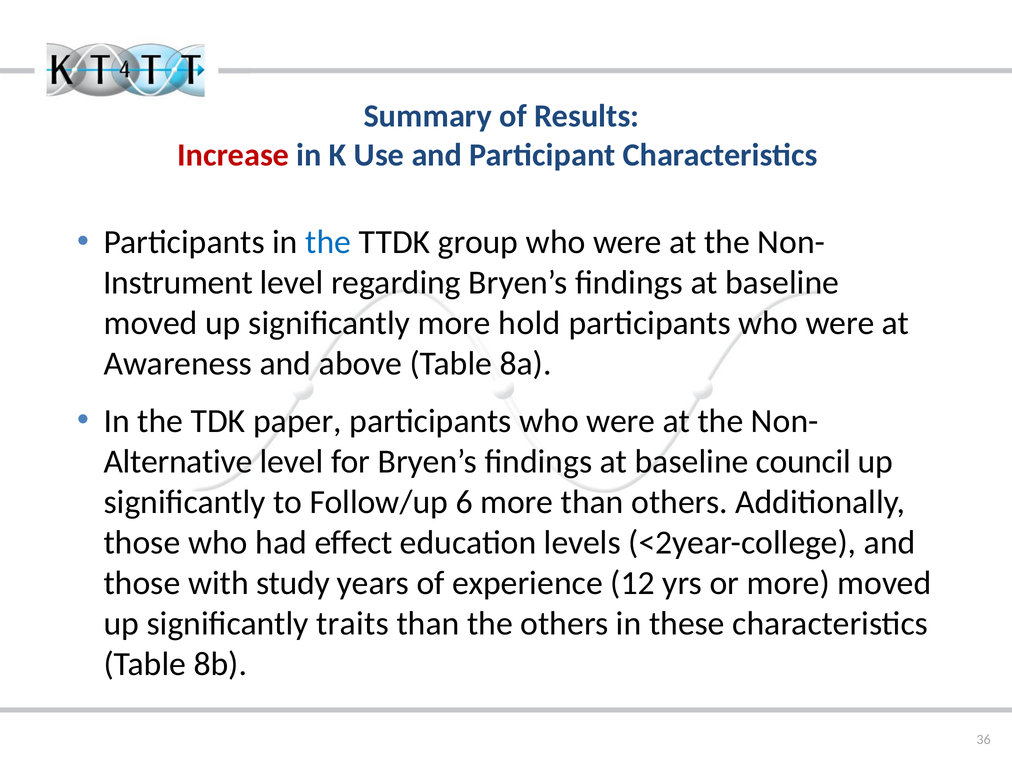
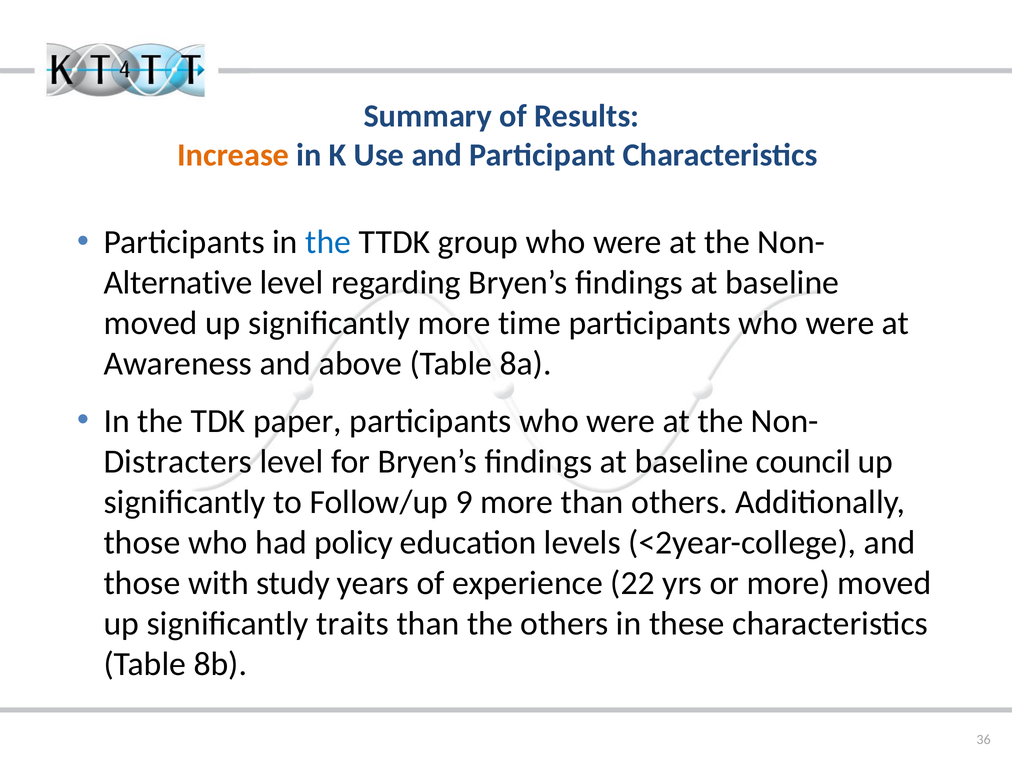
Increase colour: red -> orange (233, 155)
Instrument: Instrument -> Alternative (178, 283)
hold: hold -> time (530, 323)
Alternative: Alternative -> Distracters (178, 462)
6: 6 -> 9 (464, 502)
effect: effect -> policy (354, 542)
12: 12 -> 22 (633, 583)
